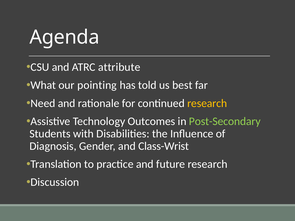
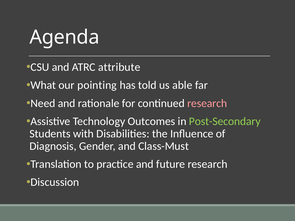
best: best -> able (182, 85)
research colour: yellow -> pink (207, 103)
Class-Wrist: Class-Wrist -> Class-Must (164, 146)
